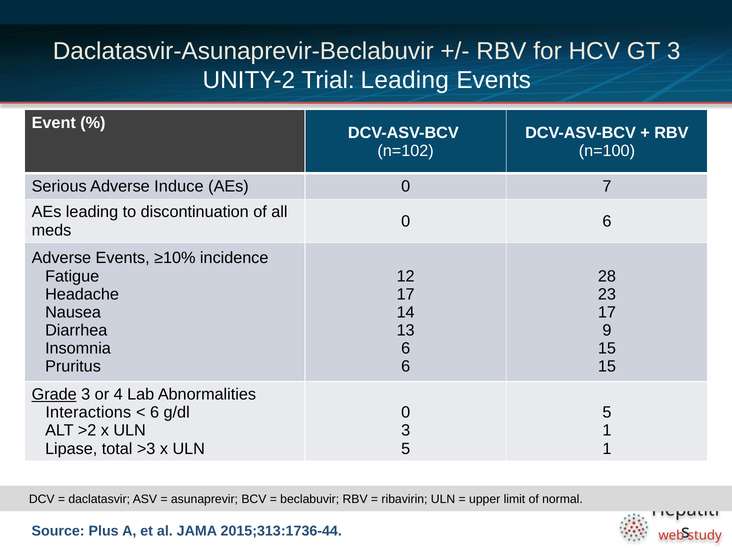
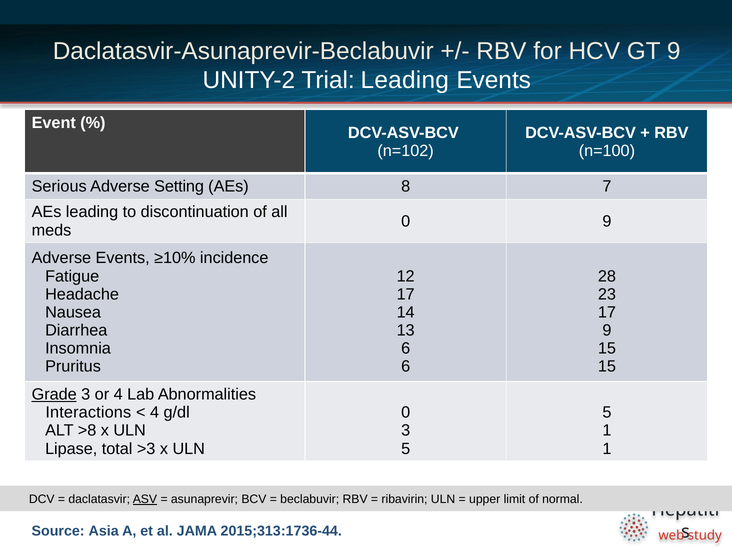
GT 3: 3 -> 9 (674, 51)
Induce: Induce -> Setting (179, 186)
AEs 0: 0 -> 8 (406, 186)
0 6: 6 -> 9 (607, 221)
6: 6 -> 4 (155, 413)
>2: >2 -> >8 (87, 431)
ASV underline: none -> present (145, 499)
Plus: Plus -> Asia (104, 531)
